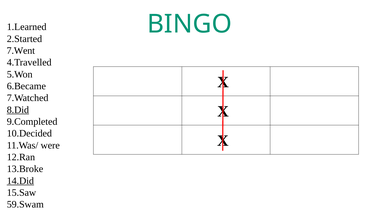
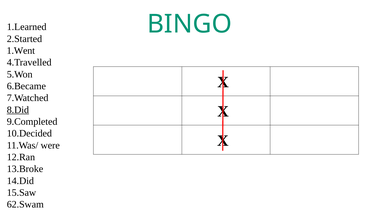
7.Went: 7.Went -> 1.Went (21, 51)
14.Did underline: present -> none (20, 181)
59.Swam: 59.Swam -> 62.Swam (25, 205)
